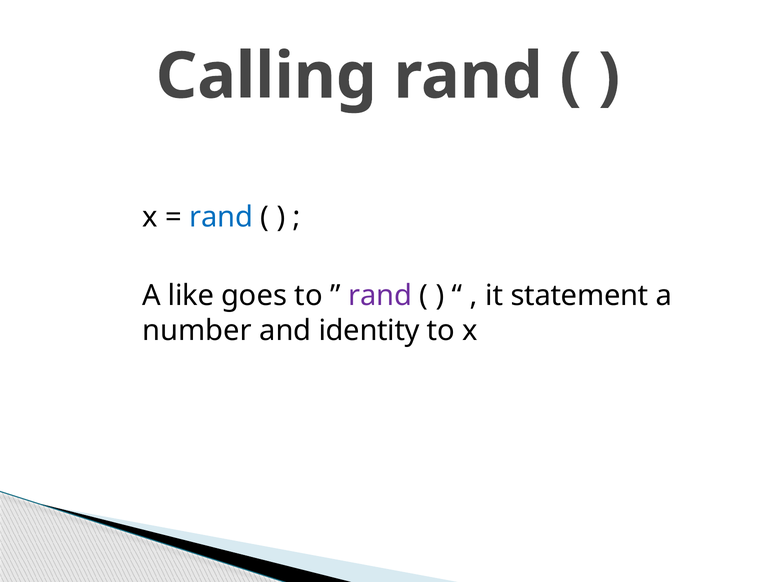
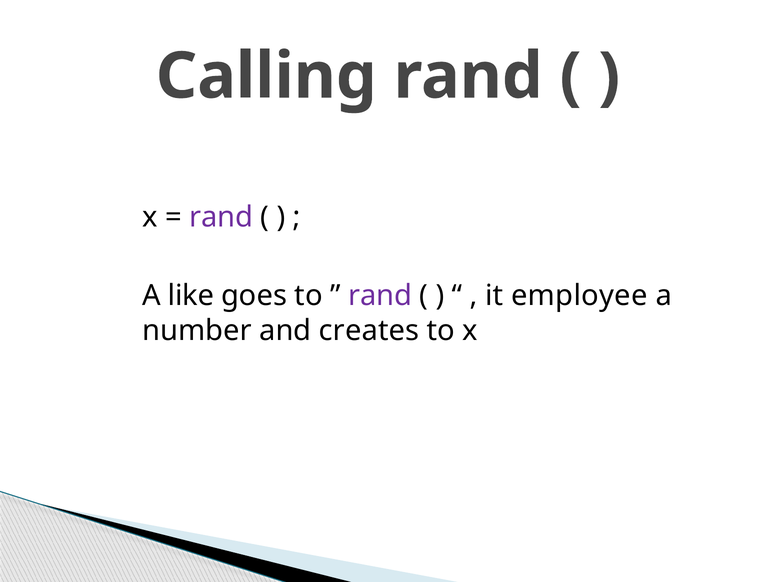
rand colour: blue -> purple (221, 217)
statement: statement -> employee (579, 296)
identity: identity -> creates (369, 331)
